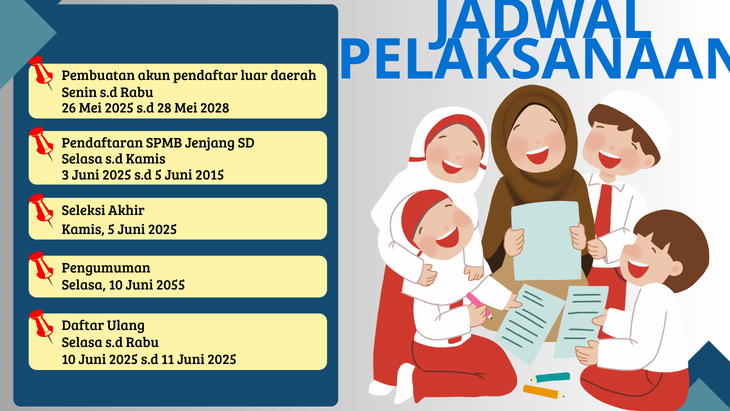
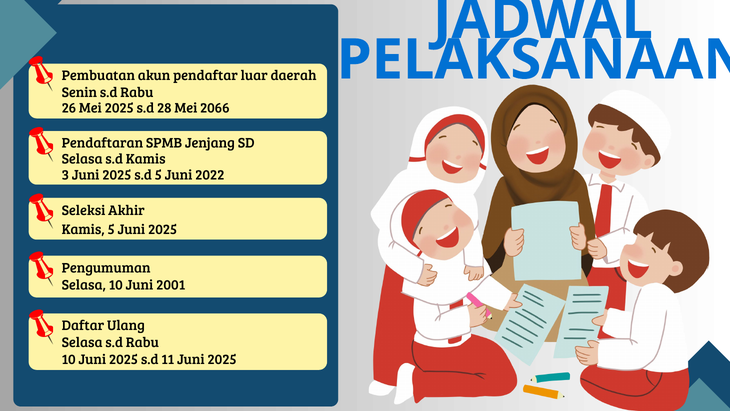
2028: 2028 -> 2066 (215, 108)
2015: 2015 -> 2022 (210, 175)
2055: 2055 -> 2001 (171, 285)
